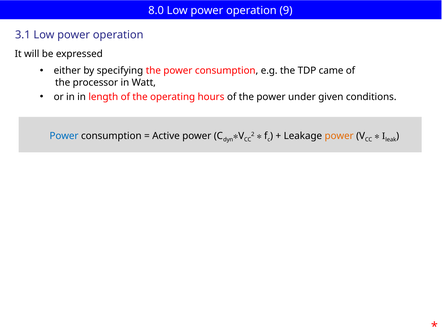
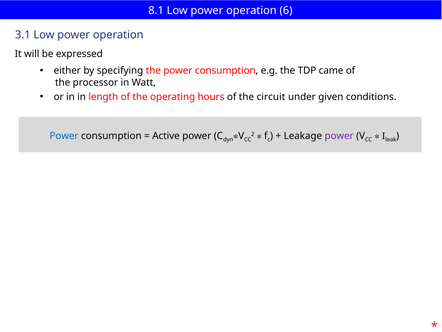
8.0: 8.0 -> 8.1 (156, 10)
9: 9 -> 6 (286, 10)
of the power: power -> circuit (271, 97)
power colour: orange -> purple (339, 136)
